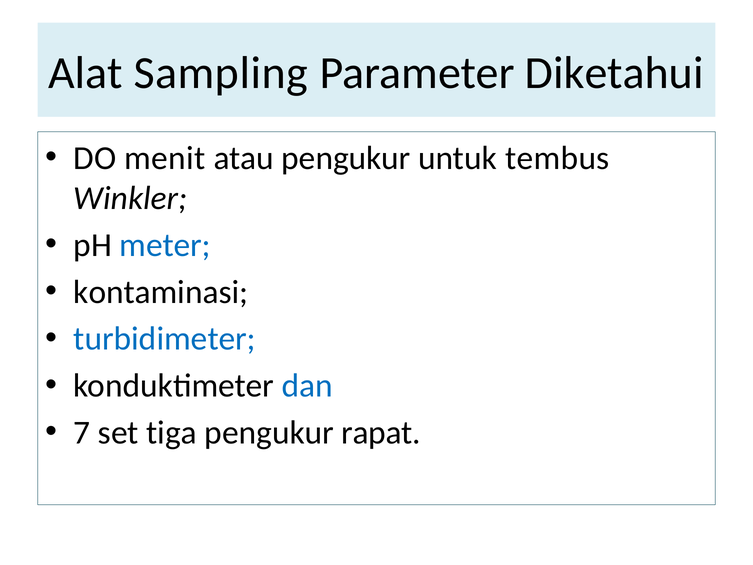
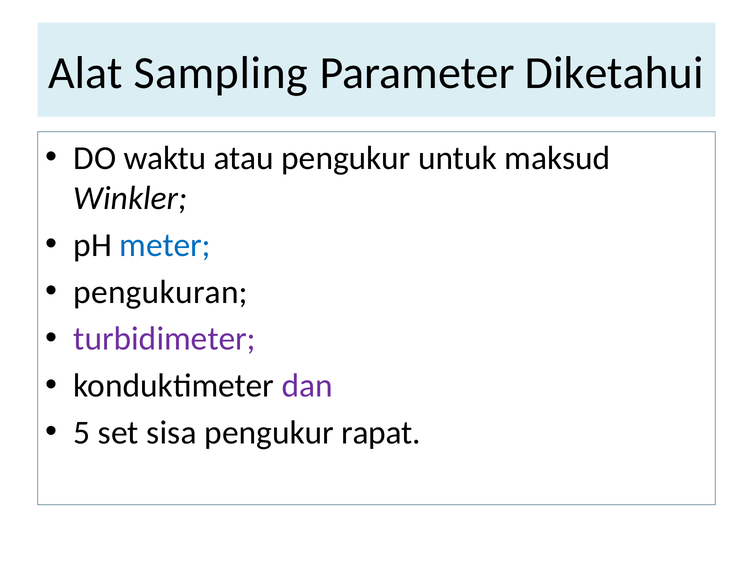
menit: menit -> waktu (165, 158)
tembus: tembus -> maksud (557, 158)
kontaminasi: kontaminasi -> pengukuran (161, 292)
turbidimeter colour: blue -> purple (165, 339)
dan colour: blue -> purple (307, 386)
7: 7 -> 5 (82, 432)
tiga: tiga -> sisa (171, 432)
